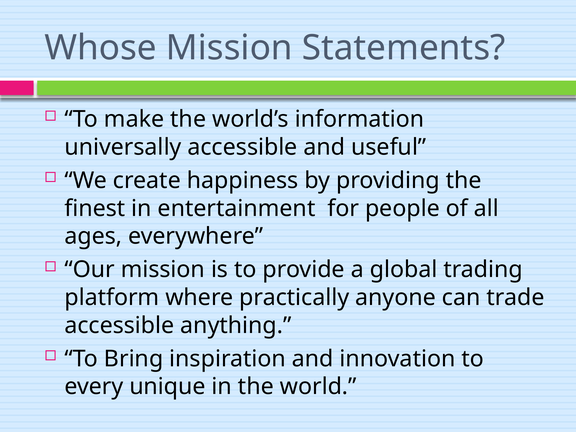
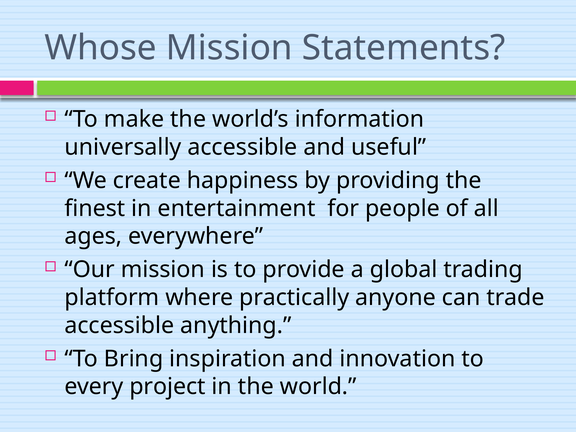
unique: unique -> project (167, 387)
